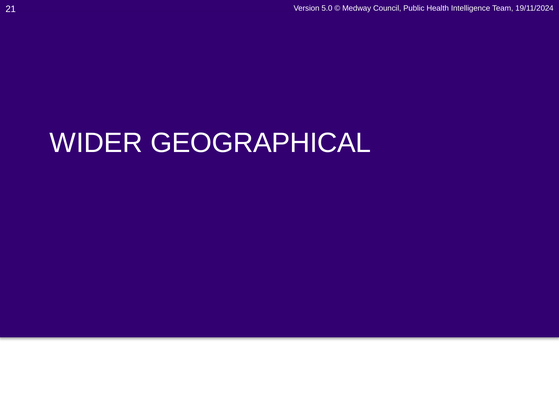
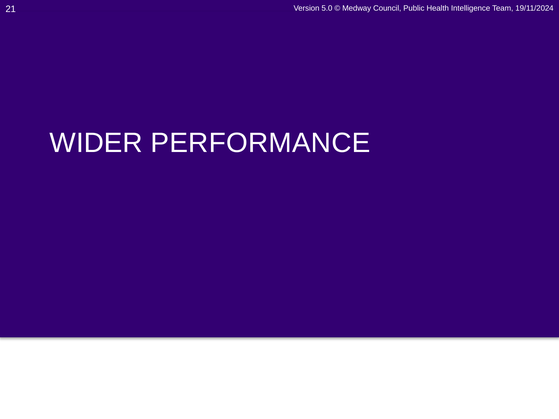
GEOGRAPHICAL: GEOGRAPHICAL -> PERFORMANCE (260, 143)
